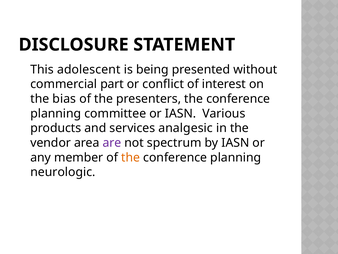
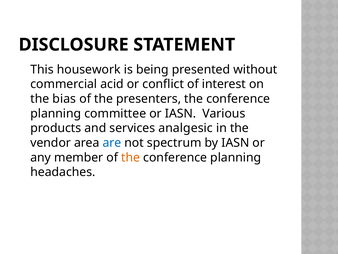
adolescent: adolescent -> housework (89, 69)
part: part -> acid (112, 84)
are colour: purple -> blue (112, 143)
neurologic: neurologic -> headaches (63, 172)
